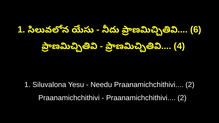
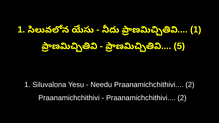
6: 6 -> 1 (196, 30)
4: 4 -> 5 (179, 46)
